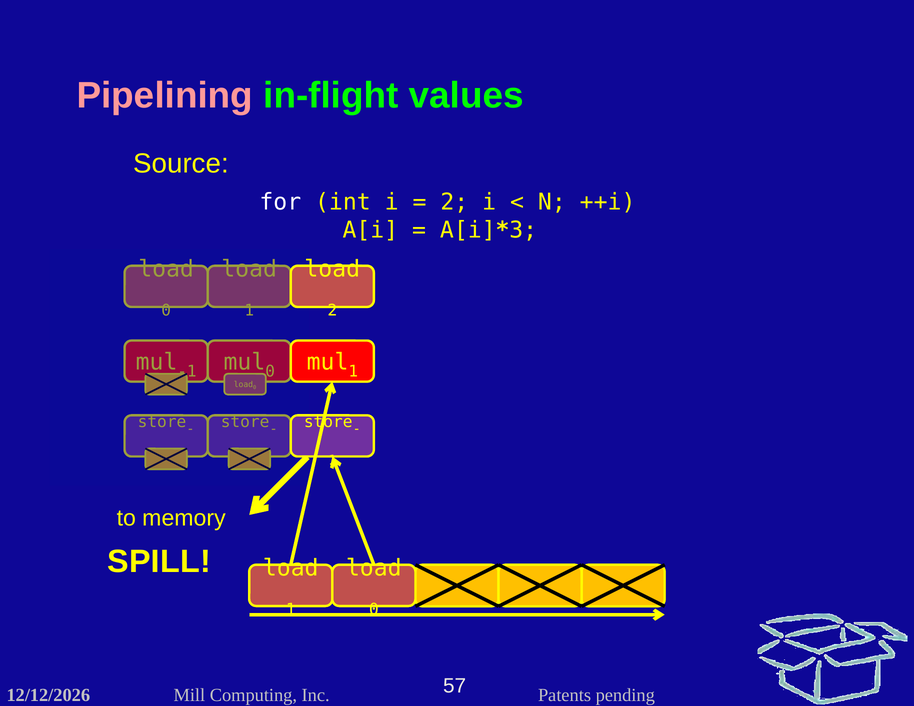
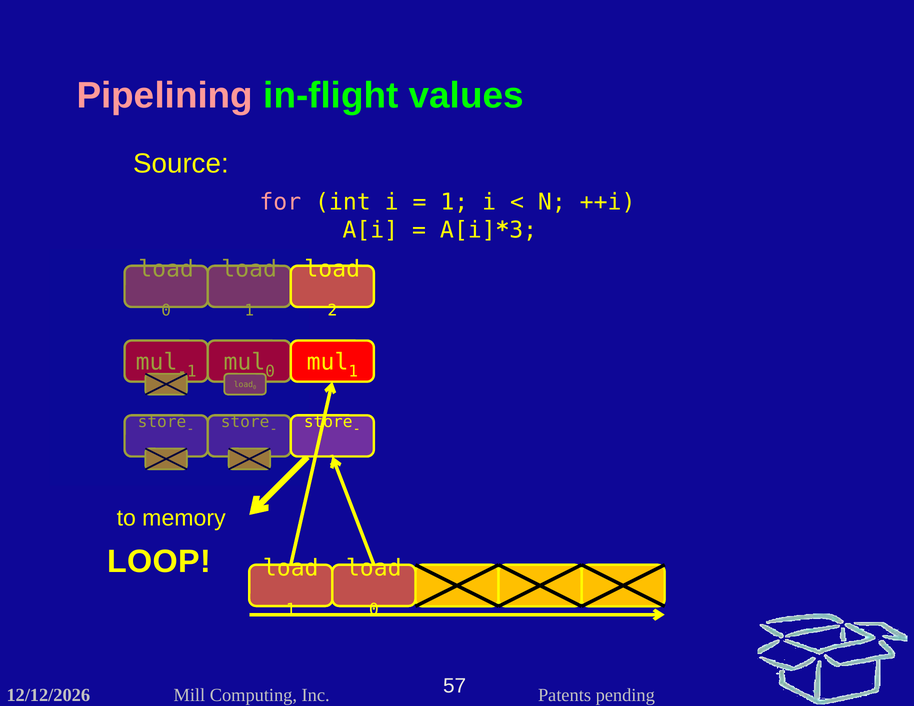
for colour: white -> pink (280, 202)
2: 2 -> 1 (454, 202)
SPILL: SPILL -> LOOP (159, 562)
